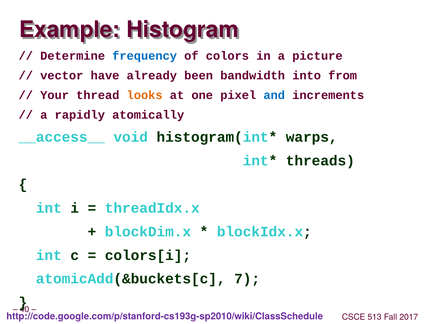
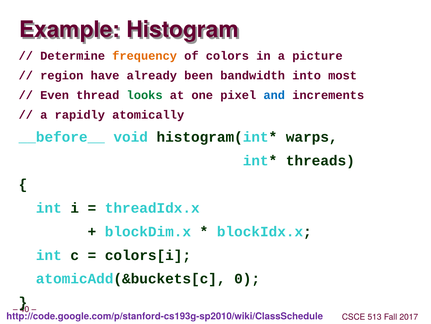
frequency colour: blue -> orange (145, 56)
vector: vector -> region (62, 75)
from: from -> most (343, 75)
Your: Your -> Even (55, 95)
looks colour: orange -> green (145, 95)
__access__: __access__ -> __before__ (62, 137)
7: 7 -> 0 (247, 278)
